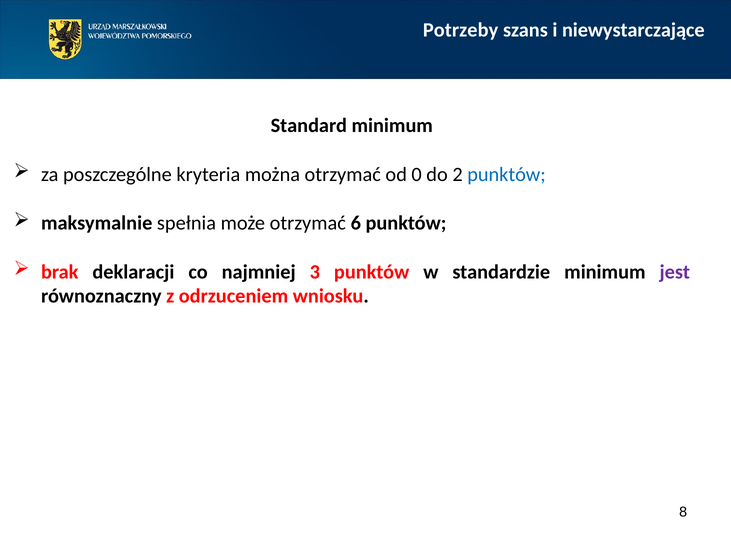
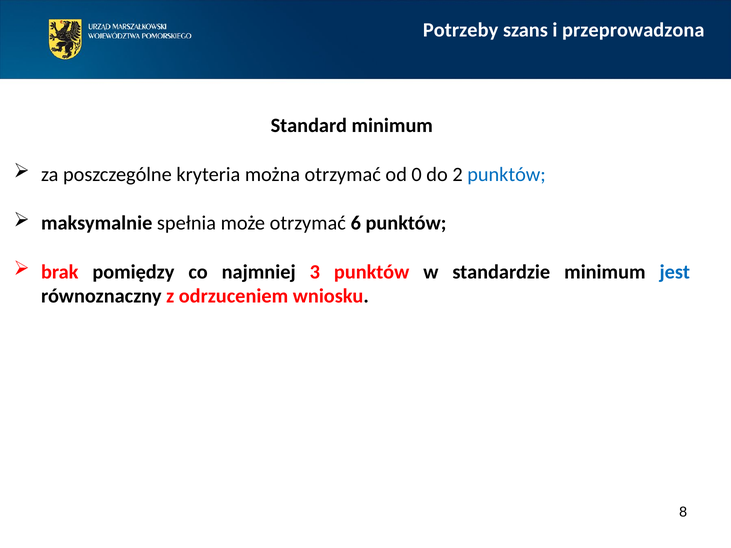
niewystarczające: niewystarczające -> przeprowadzona (633, 30)
deklaracji: deklaracji -> pomiędzy (133, 272)
jest colour: purple -> blue (675, 272)
